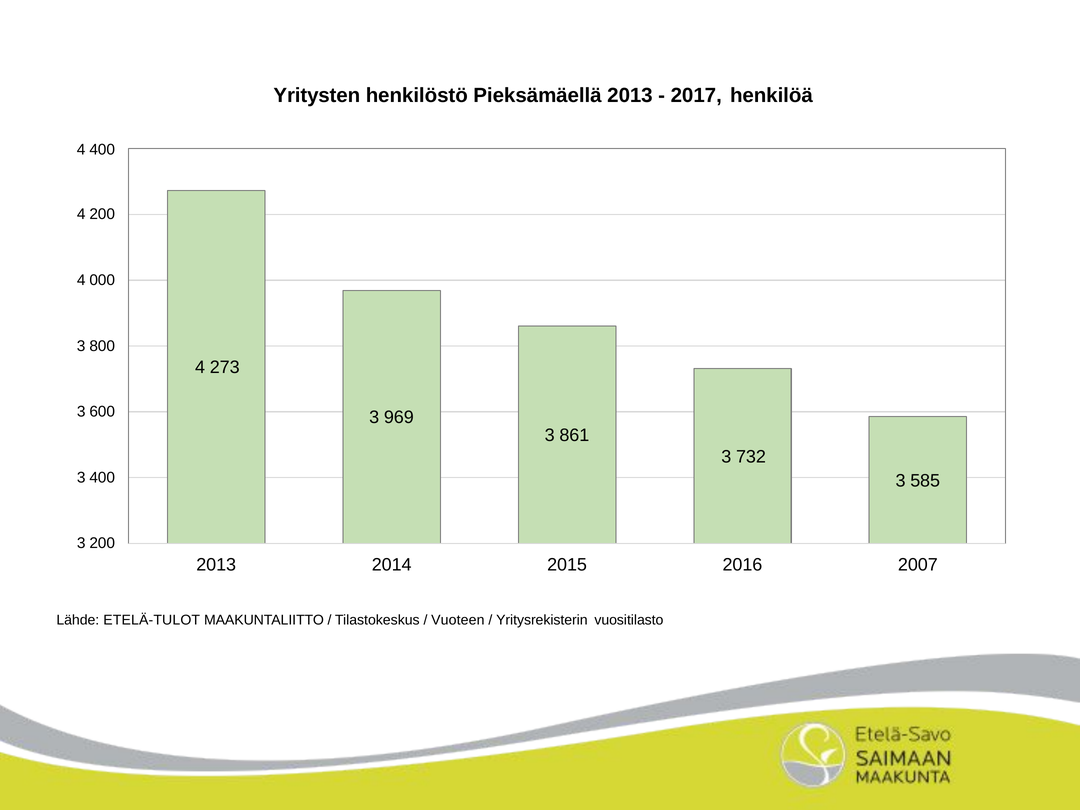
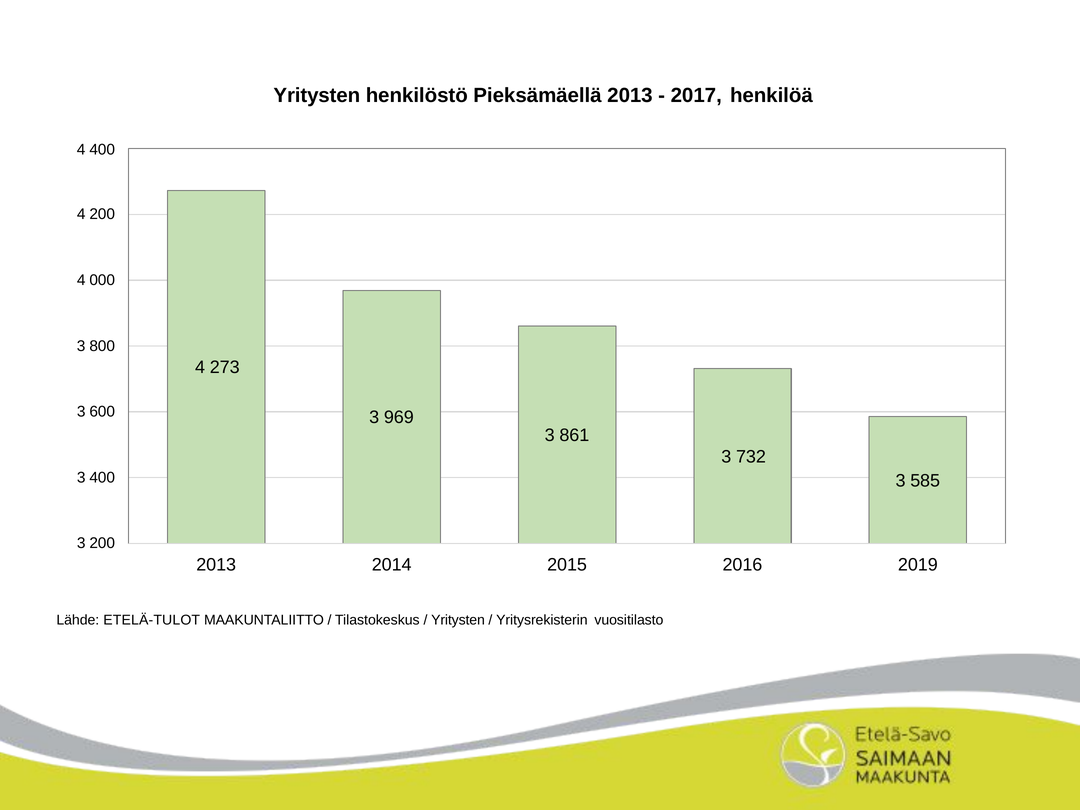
2007: 2007 -> 2019 (918, 565)
Vuoteen: Vuoteen -> Yritysten (458, 620)
